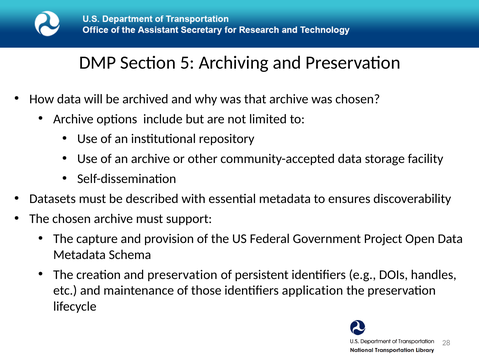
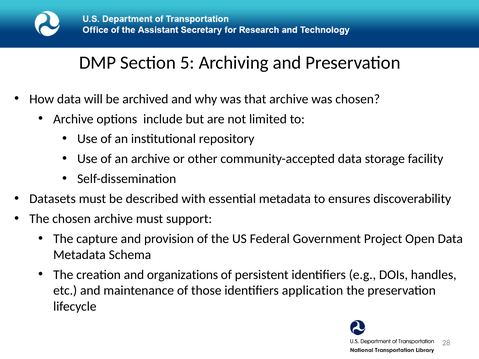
creation and preservation: preservation -> organizations (183, 275)
